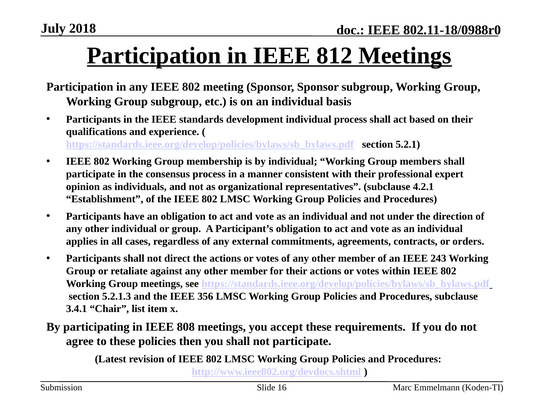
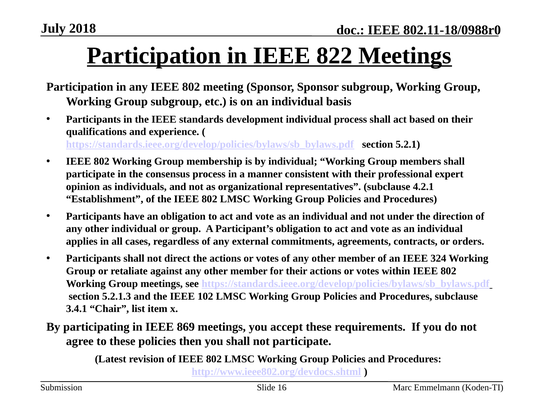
812: 812 -> 822 (334, 56)
243: 243 -> 324 (438, 259)
356: 356 -> 102 (205, 296)
808: 808 -> 869 (186, 327)
